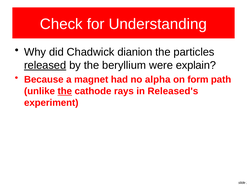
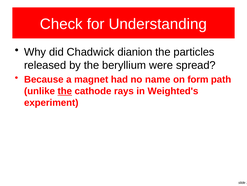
released underline: present -> none (45, 65)
explain: explain -> spread (196, 65)
alpha: alpha -> name (158, 79)
Released's: Released's -> Weighted's (173, 91)
